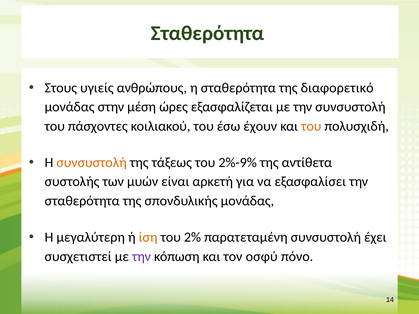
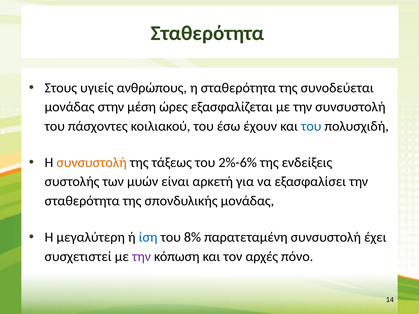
διαφορετικό: διαφορετικό -> συνοδεύεται (337, 88)
του colour: orange -> blue (311, 126)
2%-9%: 2%-9% -> 2%-6% (238, 163)
αντίθετα: αντίθετα -> ενδείξεις (307, 163)
ίση colour: orange -> blue (148, 238)
2%: 2% -> 8% (192, 238)
οσφύ: οσφύ -> αρχές (262, 257)
